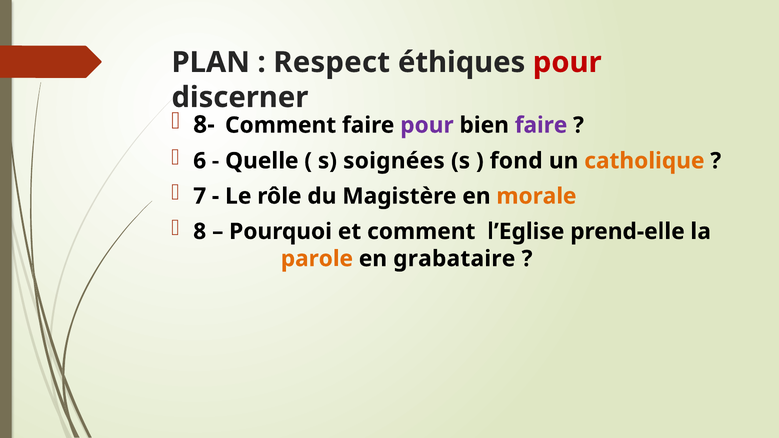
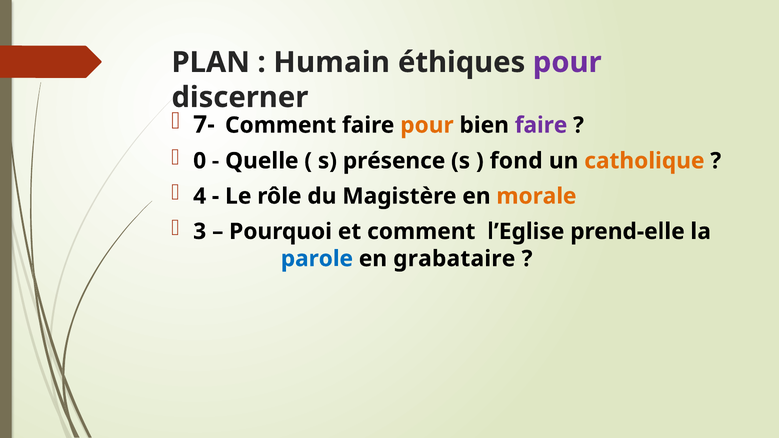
Respect: Respect -> Humain (332, 62)
pour colour: red -> purple (567, 62)
8-: 8- -> 7- (204, 125)
pour colour: purple -> orange (427, 125)
6: 6 -> 0 (200, 161)
soignées: soignées -> présence (394, 161)
7: 7 -> 4 (200, 196)
8: 8 -> 3 (200, 232)
parole colour: orange -> blue (317, 259)
